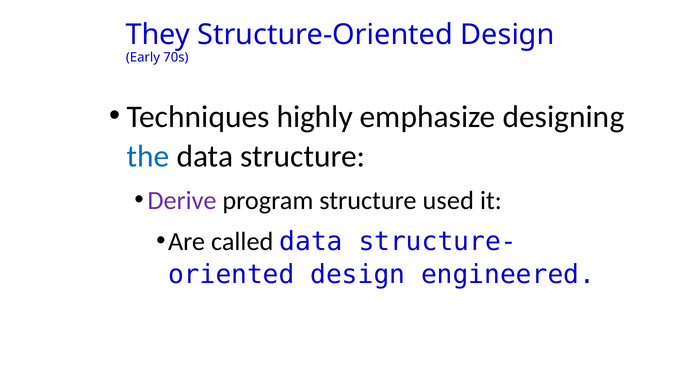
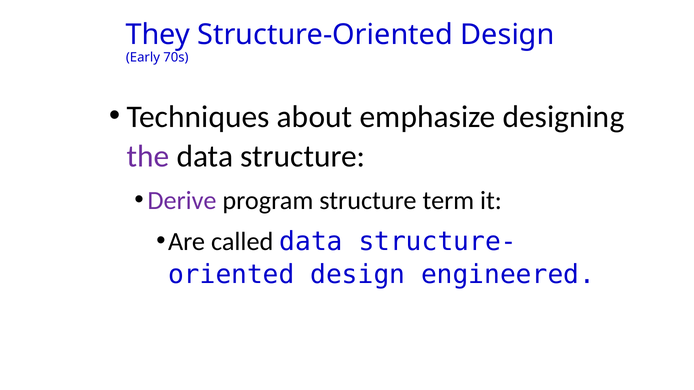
highly: highly -> about (315, 117)
the colour: blue -> purple (148, 156)
used: used -> term (448, 201)
